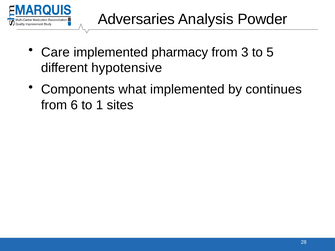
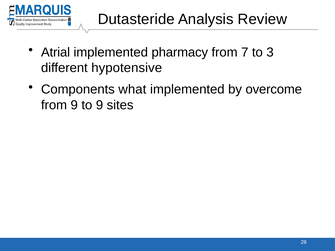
Adversaries: Adversaries -> Dutasteride (136, 19)
Powder: Powder -> Review (262, 19)
Care: Care -> Atrial (56, 52)
3: 3 -> 7 (245, 52)
5: 5 -> 3 (270, 52)
continues: continues -> overcome (274, 89)
from 6: 6 -> 9 (74, 105)
to 1: 1 -> 9 (100, 105)
